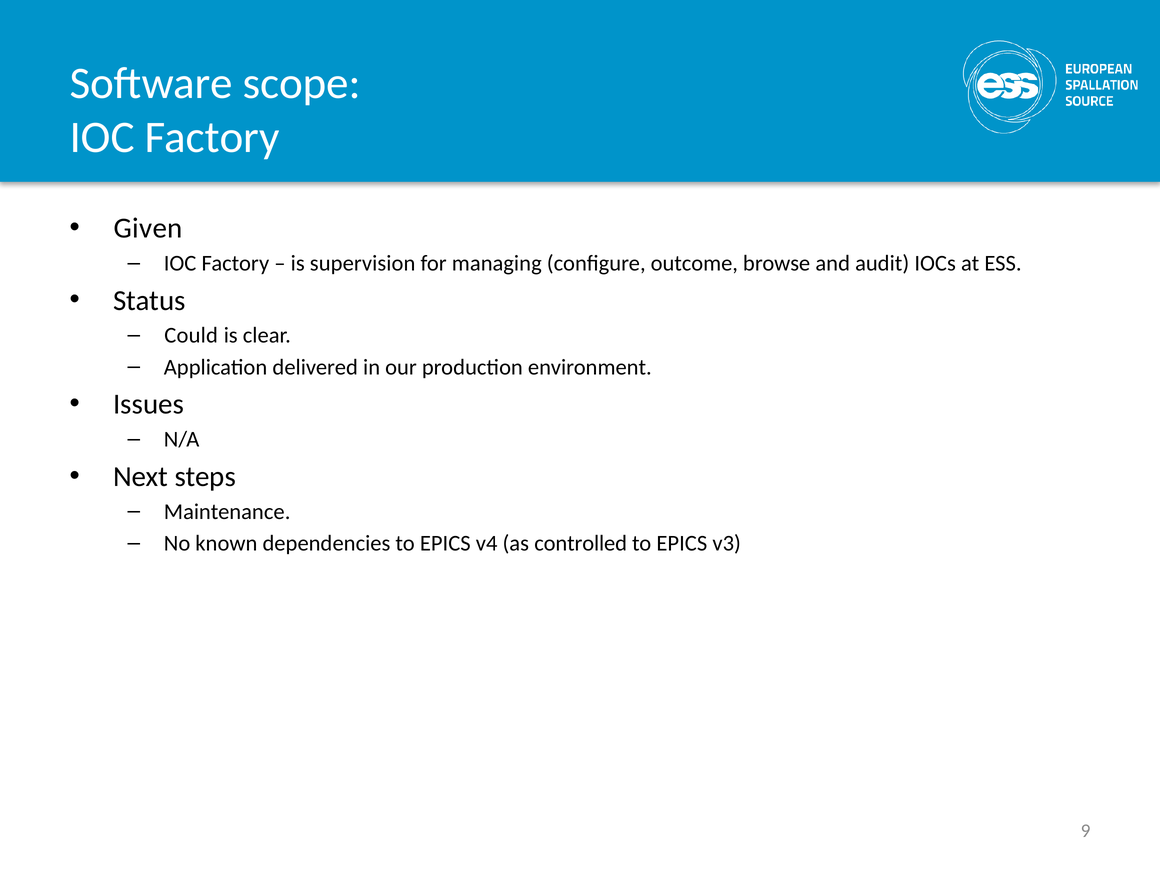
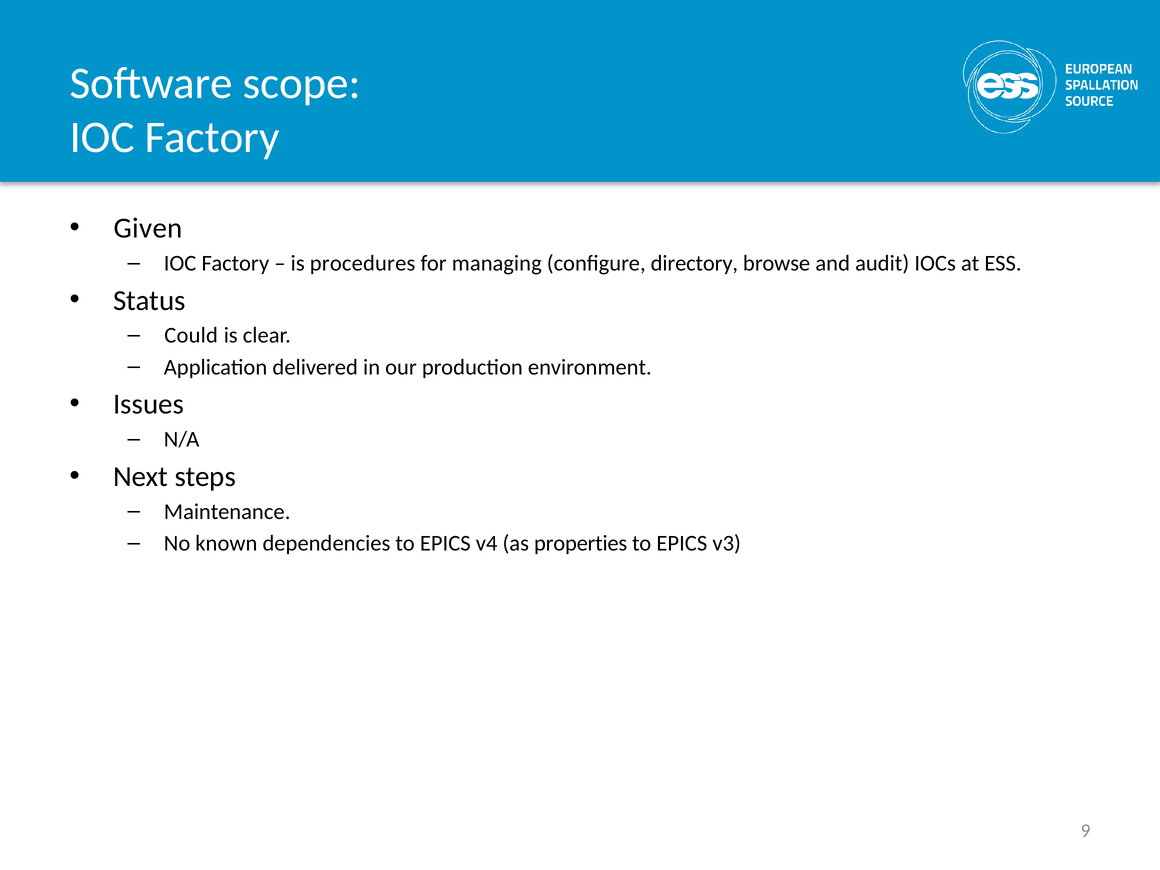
supervision: supervision -> procedures (363, 263)
outcome: outcome -> directory (694, 263)
controlled: controlled -> properties (581, 543)
